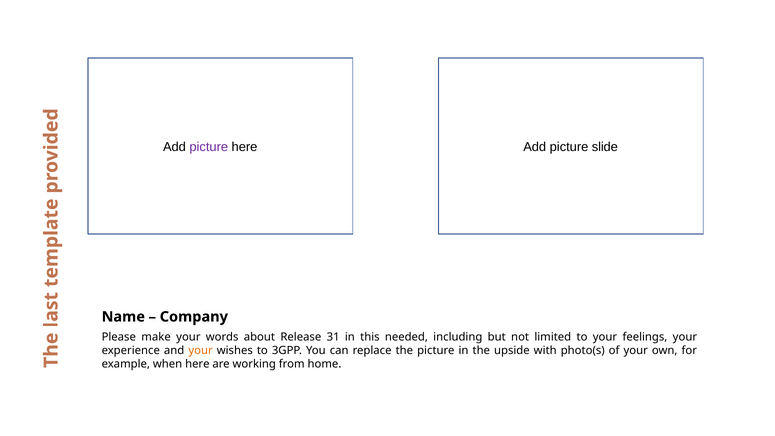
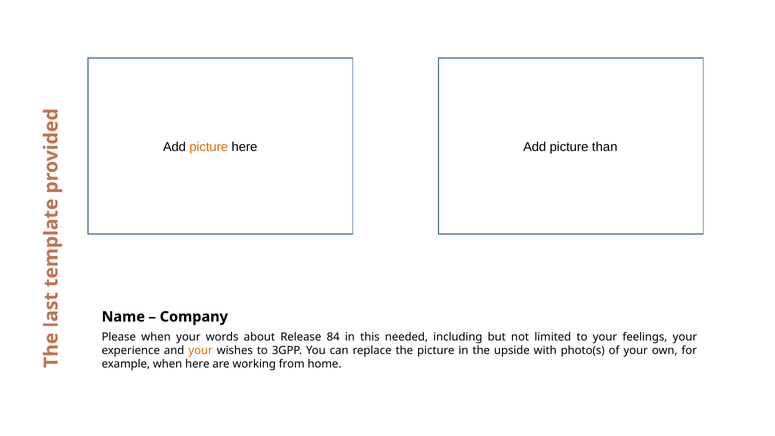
picture colour: purple -> orange (209, 147)
slide: slide -> than (605, 147)
Please make: make -> when (156, 337)
31: 31 -> 84 (333, 337)
